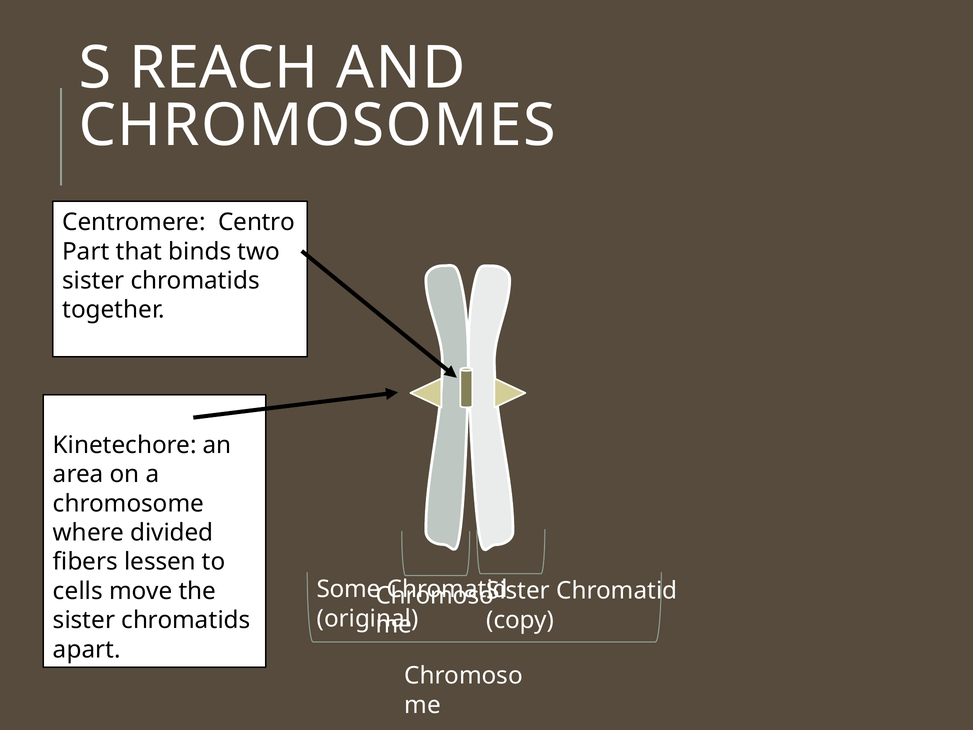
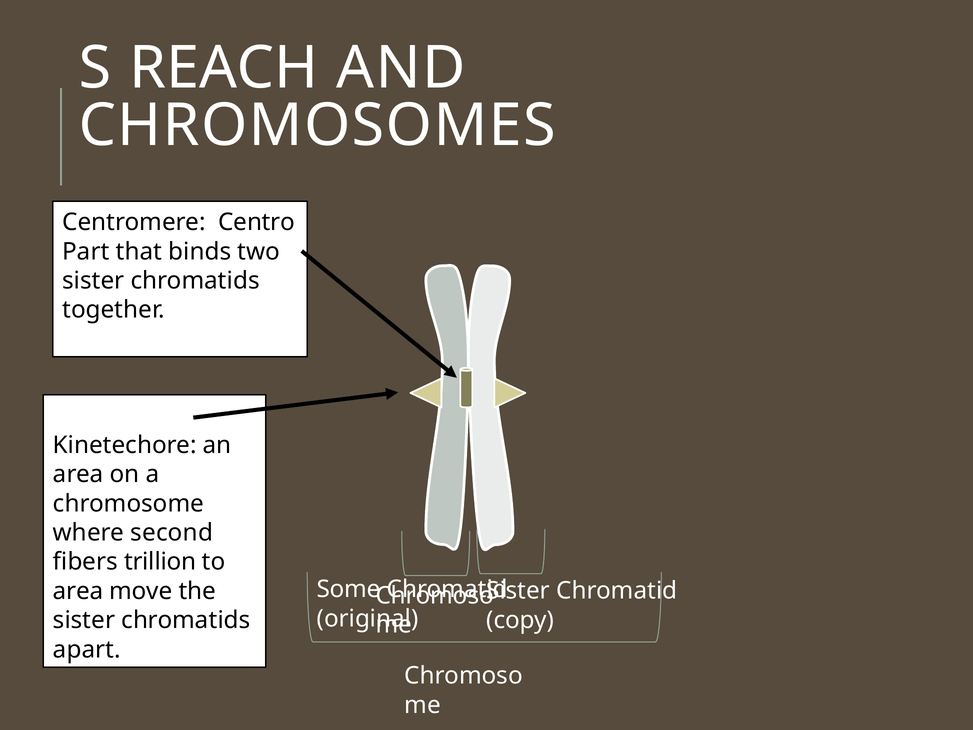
divided: divided -> second (172, 533)
lessen: lessen -> trillion (160, 562)
cells: cells -> area (78, 591)
